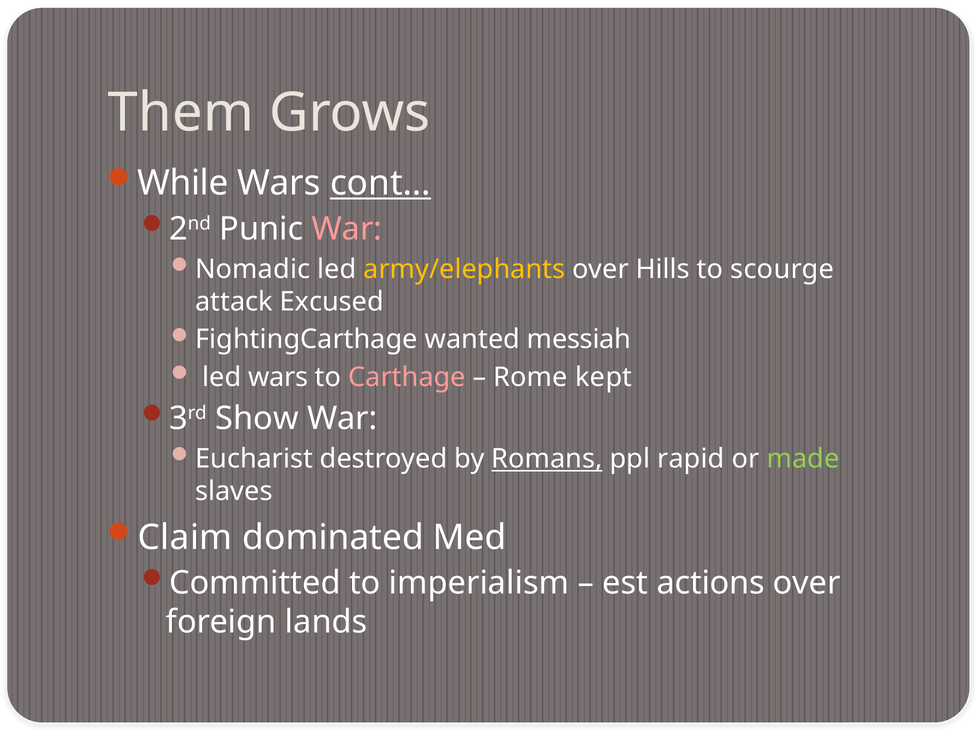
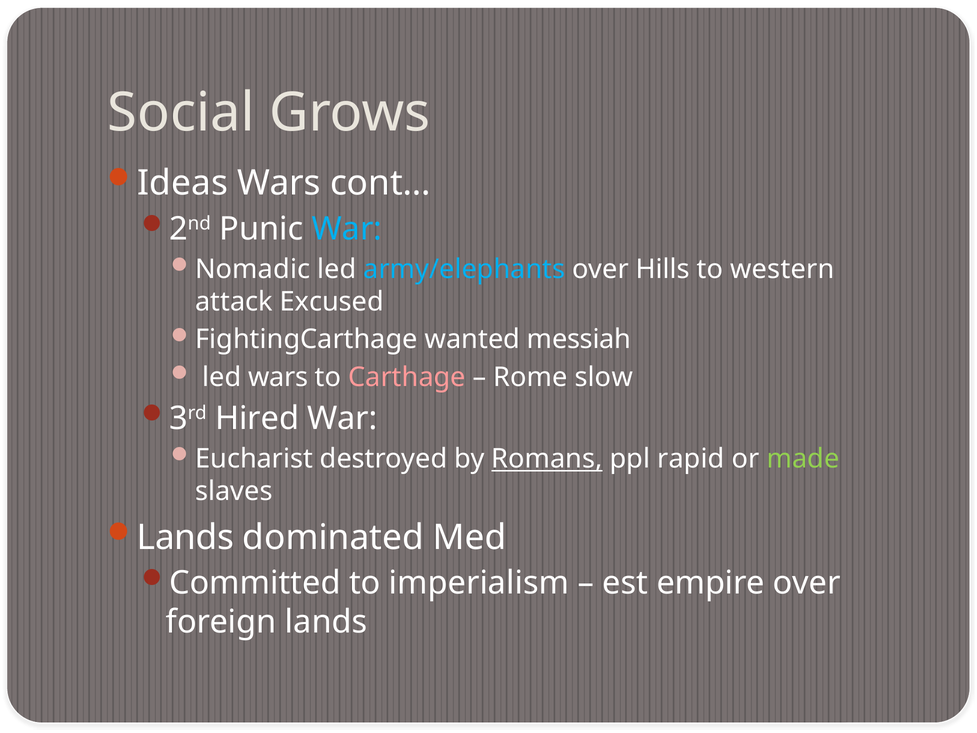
Them: Them -> Social (181, 113)
While: While -> Ideas (183, 183)
cont… underline: present -> none (380, 183)
War colour: pink -> light blue (347, 229)
army/elephants colour: yellow -> light blue (464, 269)
scourge: scourge -> western (782, 269)
kept: kept -> slow (604, 377)
Show: Show -> Hired (257, 418)
Claim: Claim -> Lands (185, 537)
actions: actions -> empire (711, 583)
